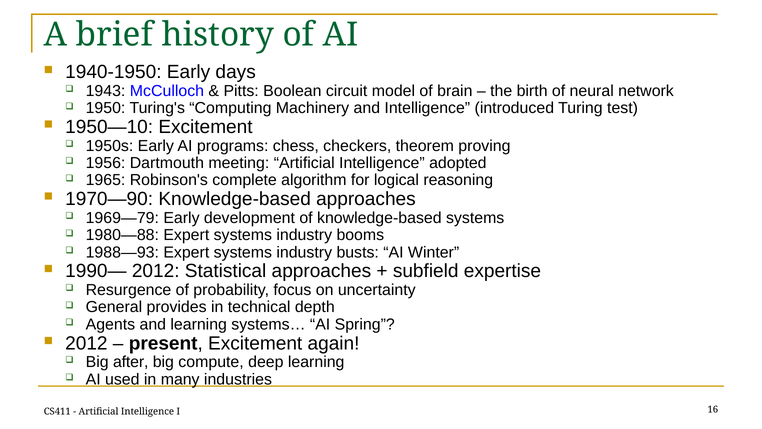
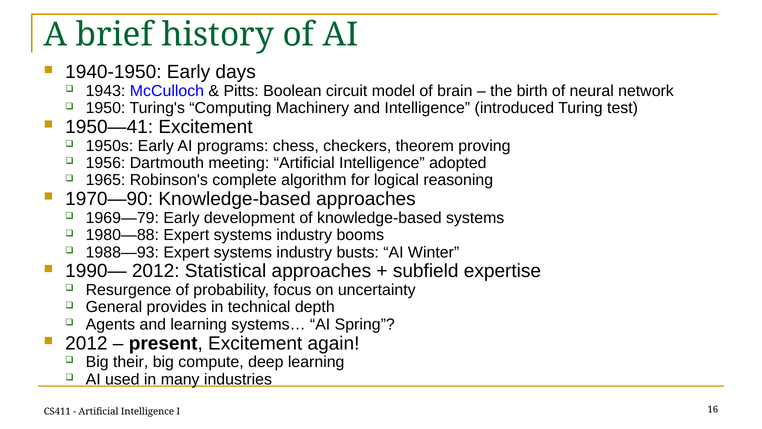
1950—10: 1950—10 -> 1950—41 (109, 127)
after: after -> their (131, 362)
